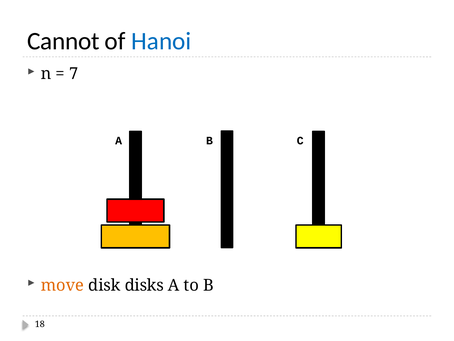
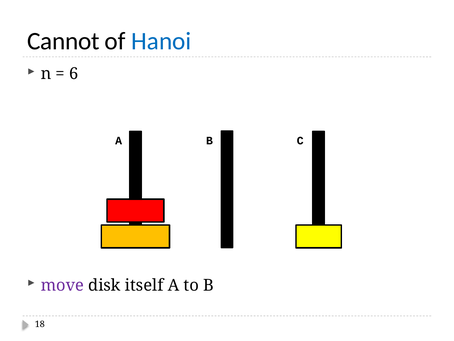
7: 7 -> 6 (74, 74)
move colour: orange -> purple (62, 285)
disks: disks -> itself (144, 285)
